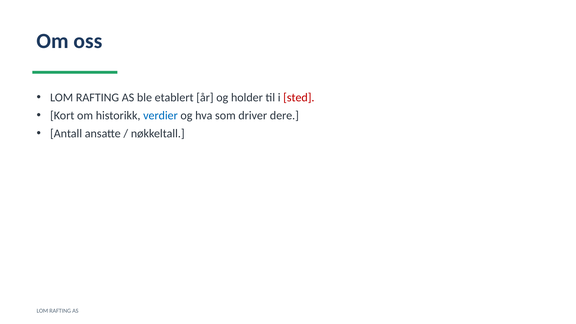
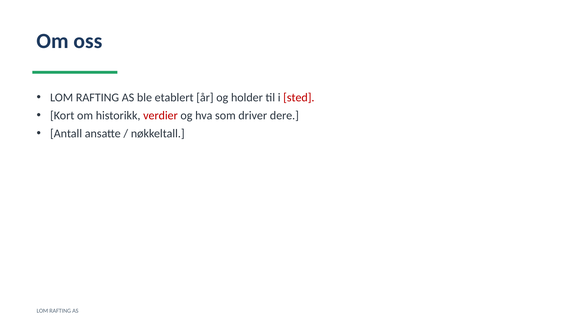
verdier colour: blue -> red (160, 116)
